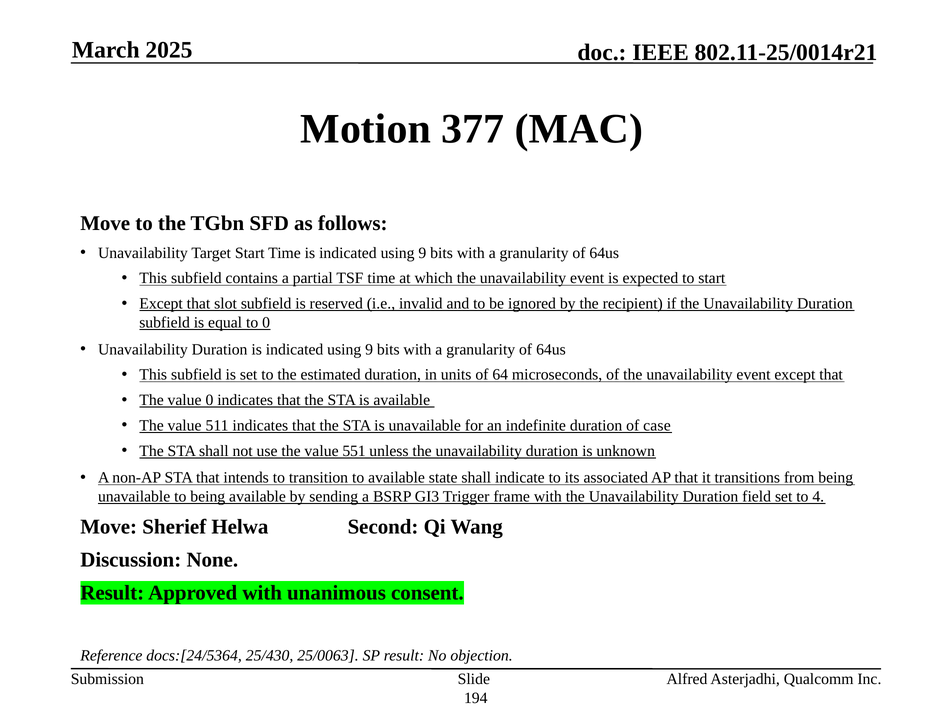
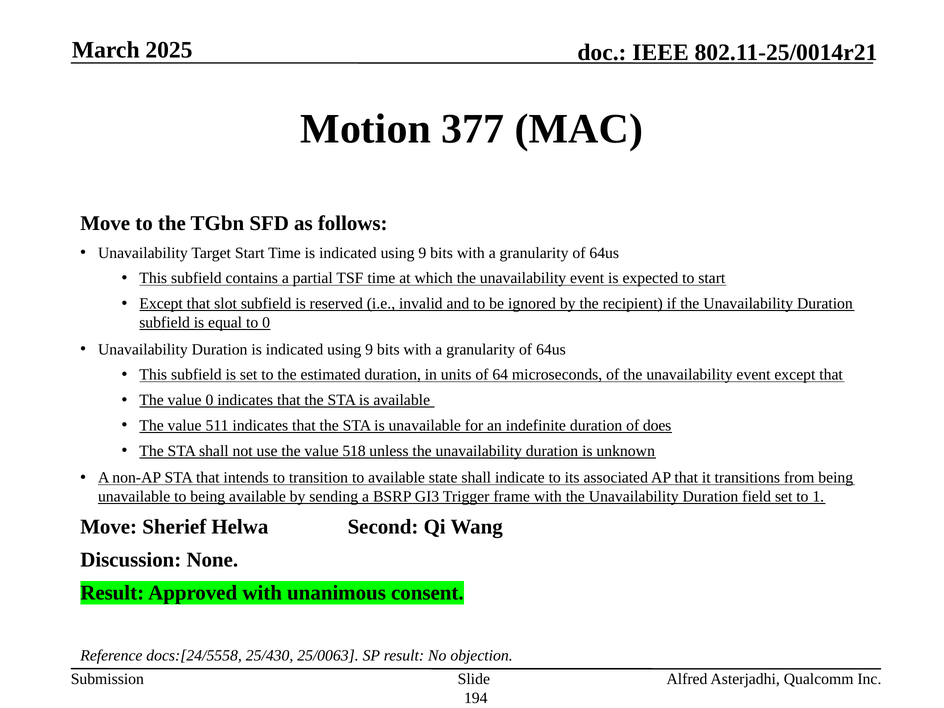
case: case -> does (657, 426)
551: 551 -> 518 (354, 451)
4: 4 -> 1 (818, 497)
docs:[24/5364: docs:[24/5364 -> docs:[24/5558 (194, 656)
